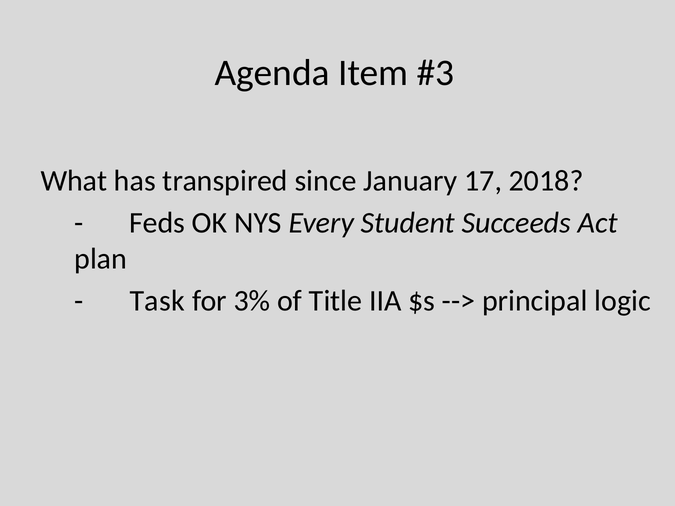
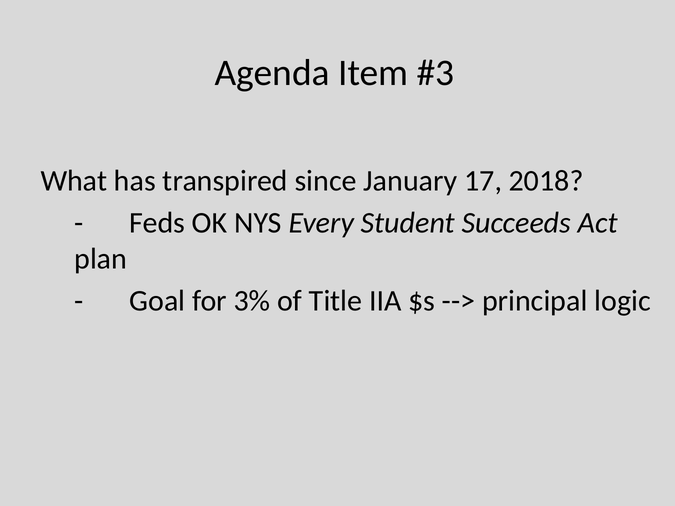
Task: Task -> Goal (157, 301)
